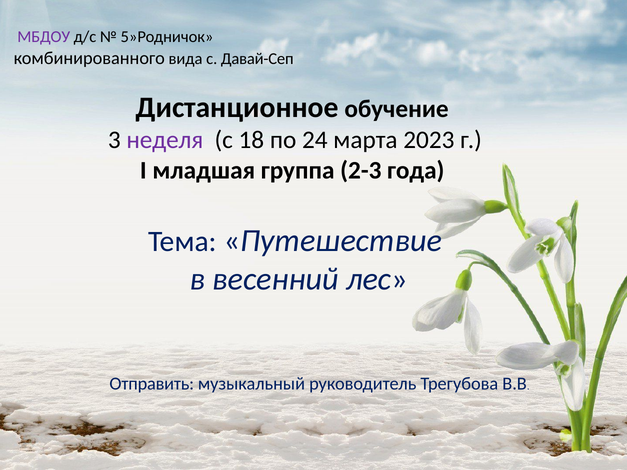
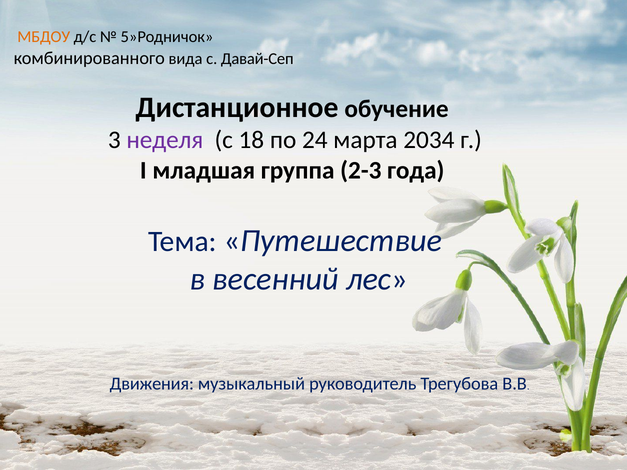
МБДОУ colour: purple -> orange (44, 37)
2023: 2023 -> 2034 (429, 140)
Отправить: Отправить -> Движения (152, 384)
